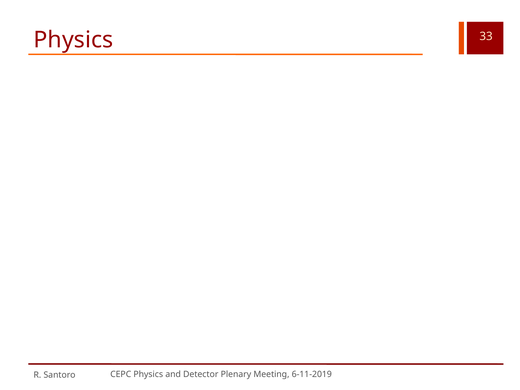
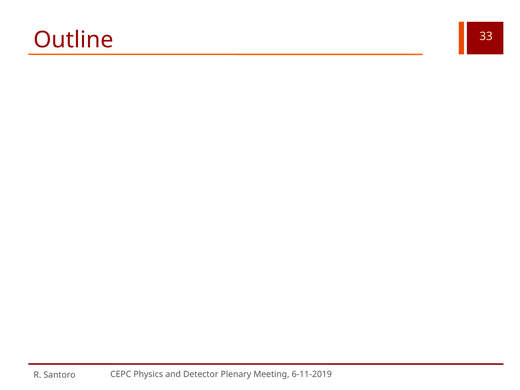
Physics: Physics -> Outline (74, 40)
